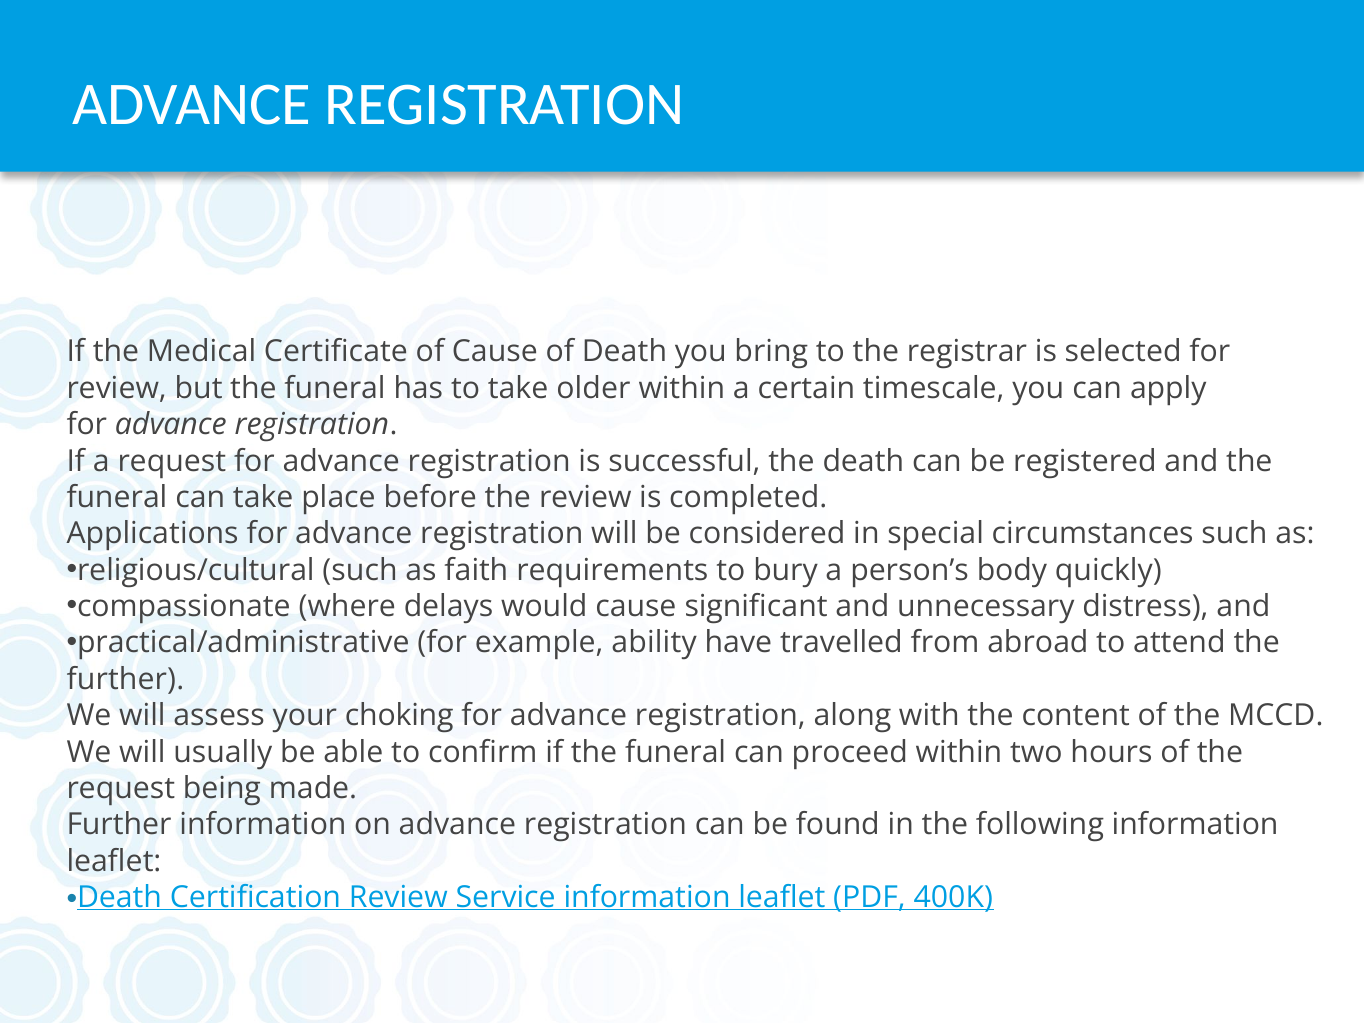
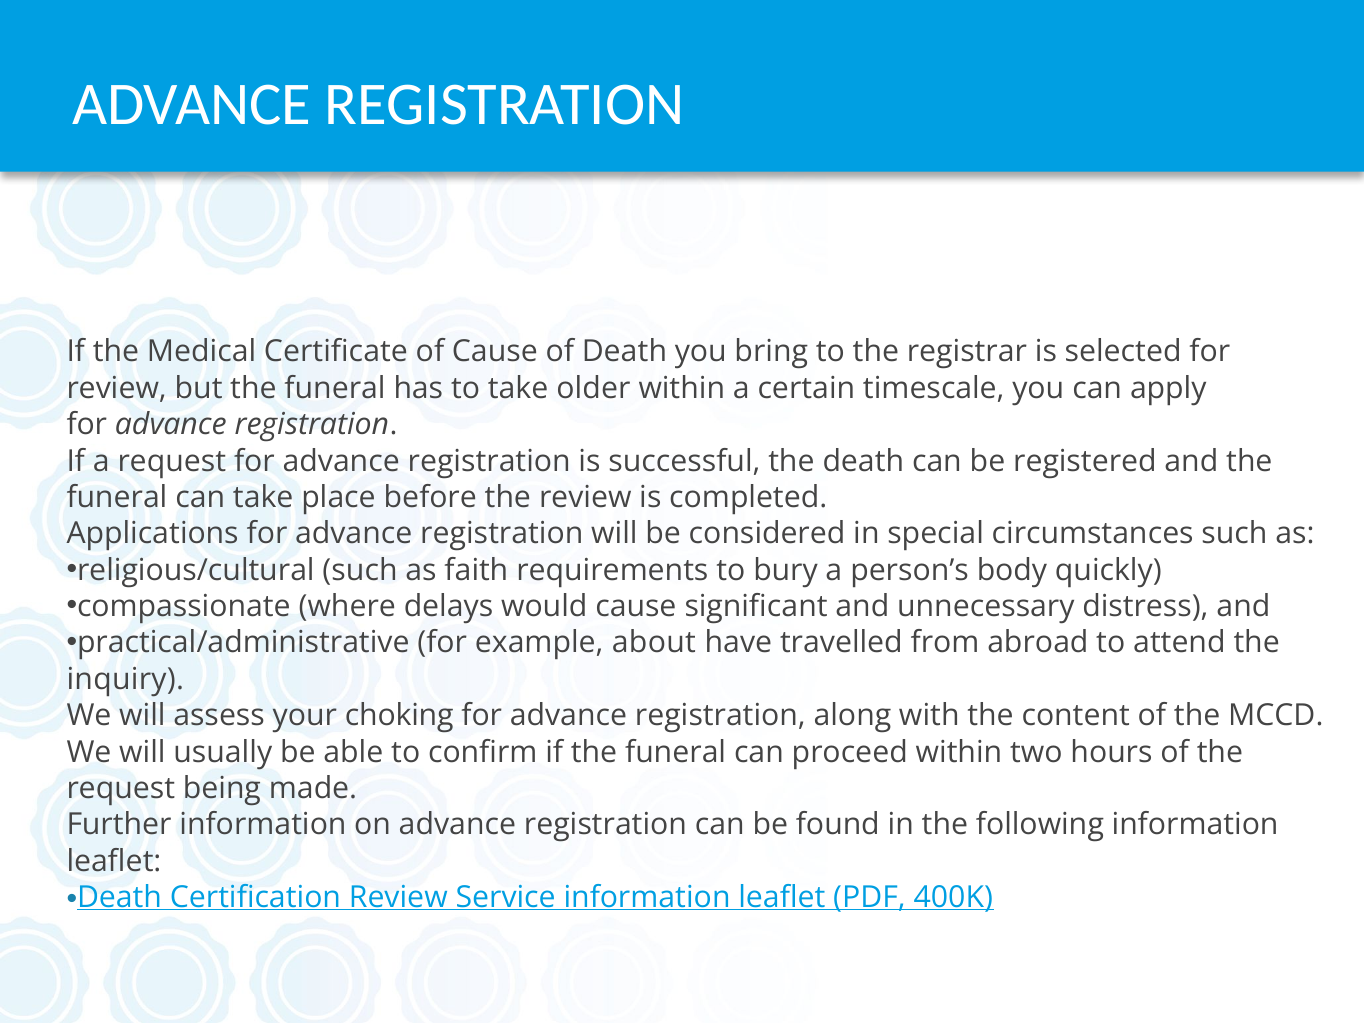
ability: ability -> about (654, 643)
further: further -> inquiry (125, 679)
